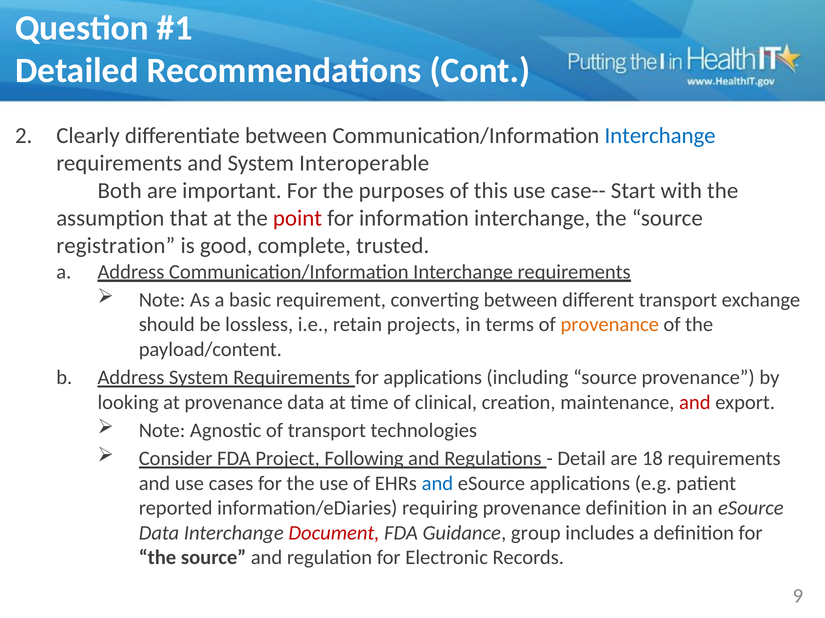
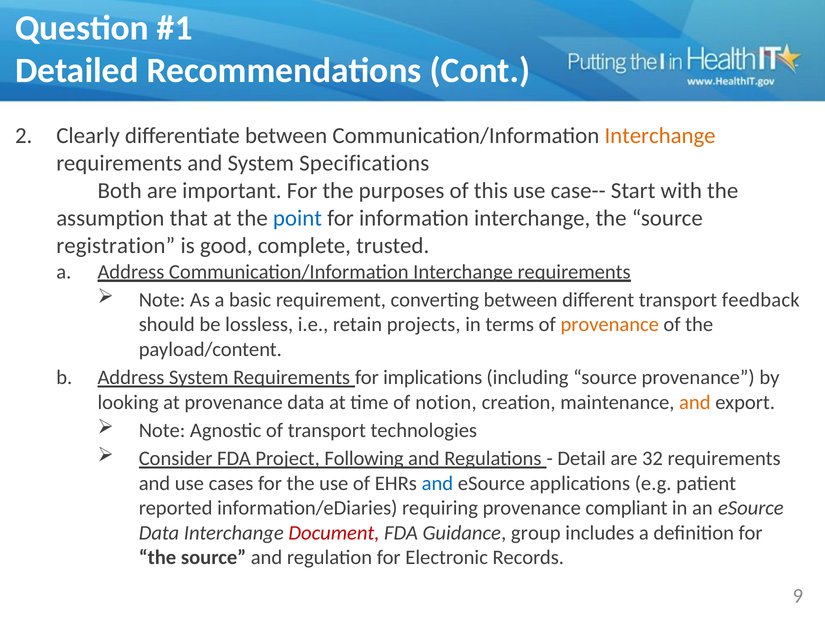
Interchange colour: blue -> orange (660, 136)
Interoperable: Interoperable -> Specifications (364, 164)
point colour: red -> blue (297, 219)
exchange: exchange -> feedback (761, 300)
for applications: applications -> implications (433, 378)
clinical: clinical -> notion (446, 403)
and colour: red -> orange (695, 403)
18: 18 -> 32 (652, 459)
provenance definition: definition -> compliant (627, 509)
